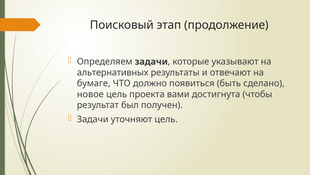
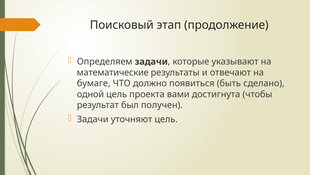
альтернативных: альтернативных -> математические (113, 72)
новое: новое -> одной (90, 94)
